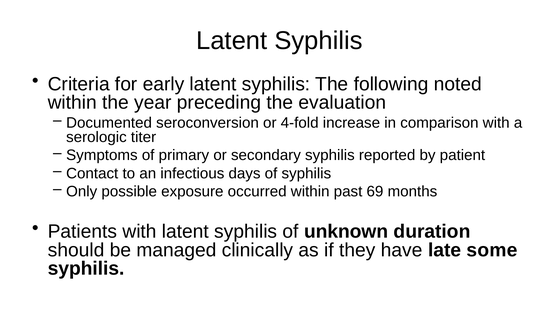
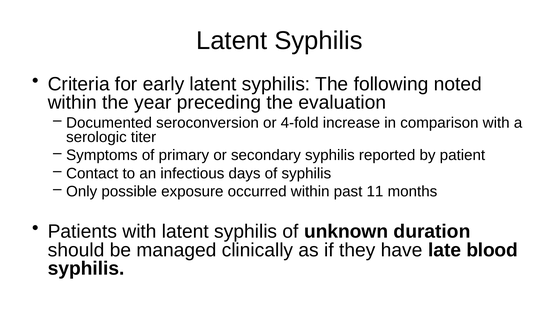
69: 69 -> 11 (375, 191)
some: some -> blood (492, 250)
